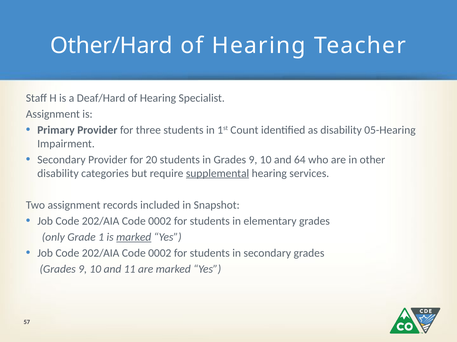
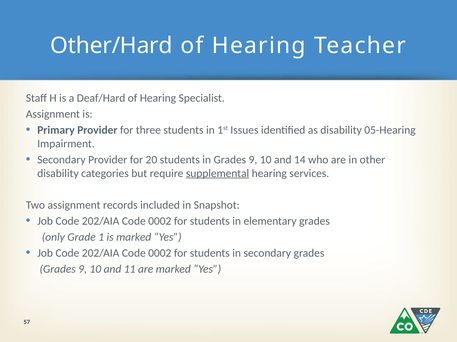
Count: Count -> Issues (244, 130)
64: 64 -> 14 (300, 160)
marked underline: present -> none (134, 238)
